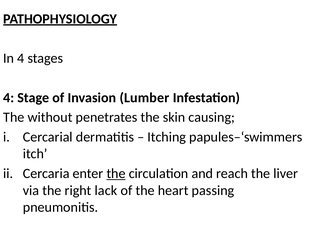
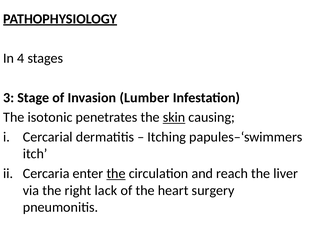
4: 4 -> 3 (9, 98)
without: without -> isotonic (50, 117)
skin underline: none -> present (174, 117)
passing: passing -> surgery (213, 190)
